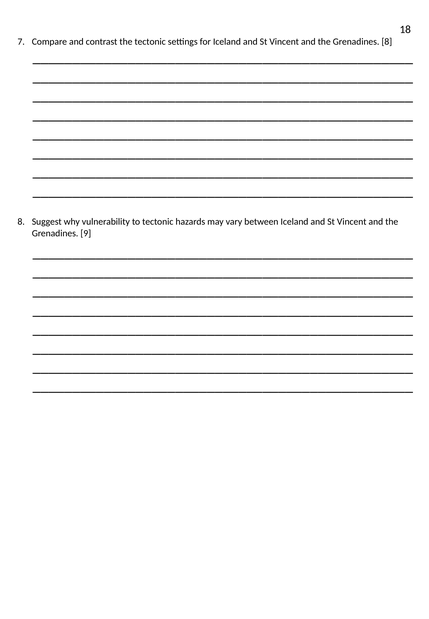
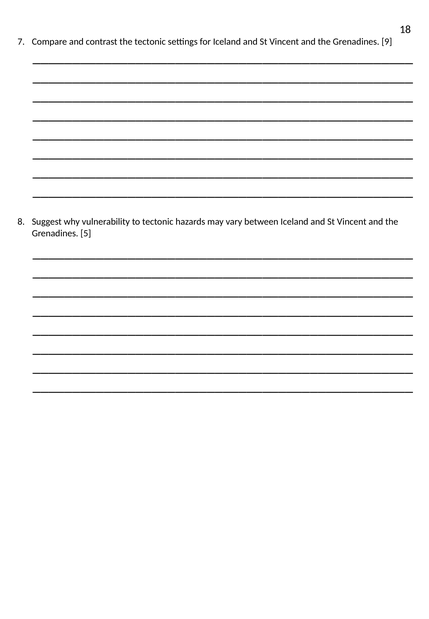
Grenadines 8: 8 -> 9 (387, 42)
9: 9 -> 5 (86, 234)
